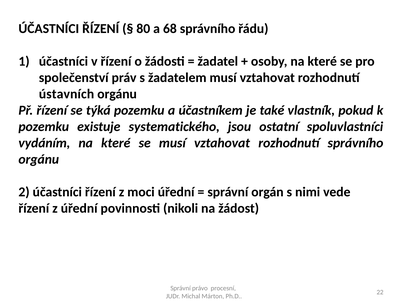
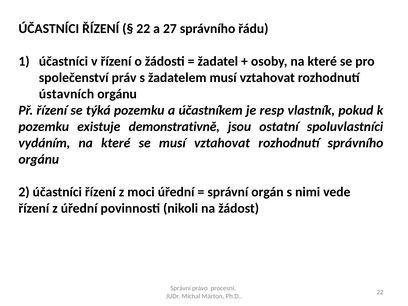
80: 80 -> 22 (143, 29)
68: 68 -> 27 (170, 29)
také: také -> resp (272, 110)
systematického: systematického -> demonstrativně (174, 127)
